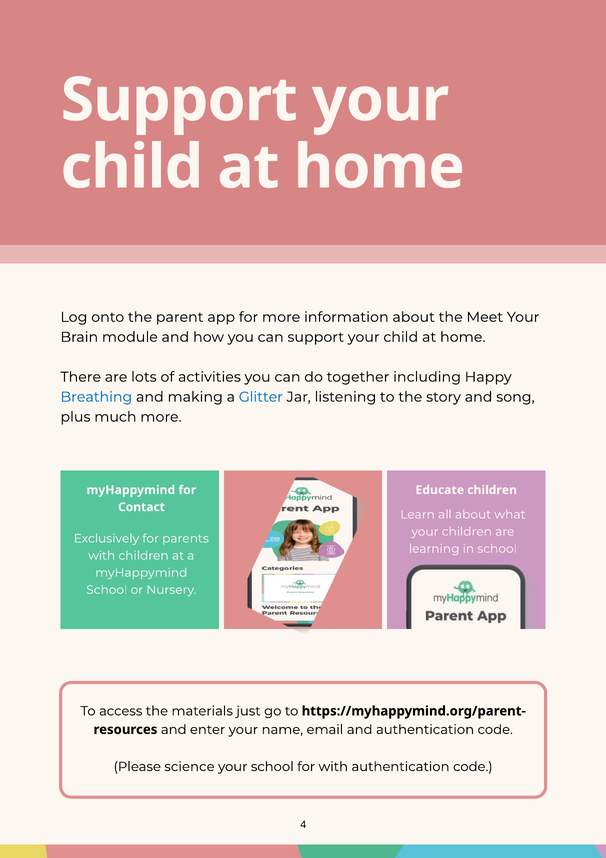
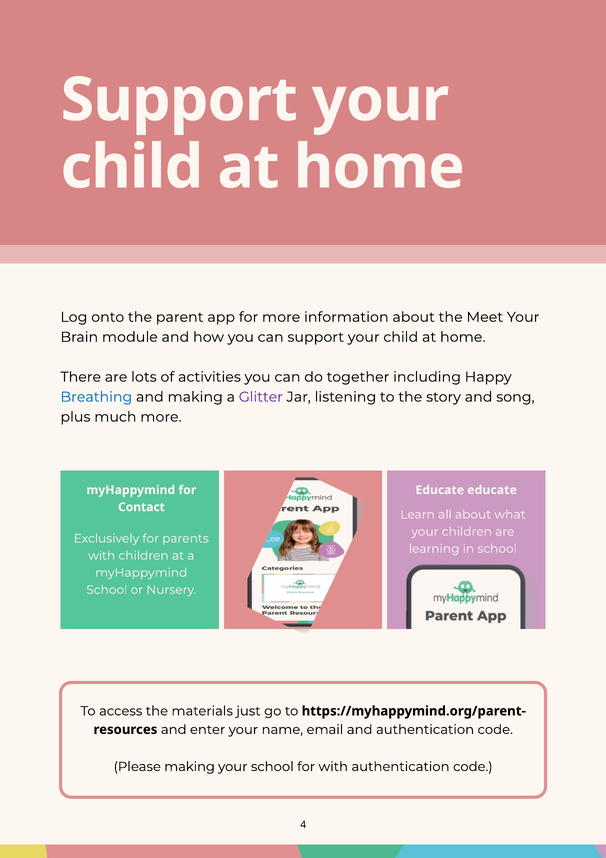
Glitter colour: blue -> purple (261, 397)
Educate children: children -> educate (492, 490)
Please science: science -> making (190, 766)
